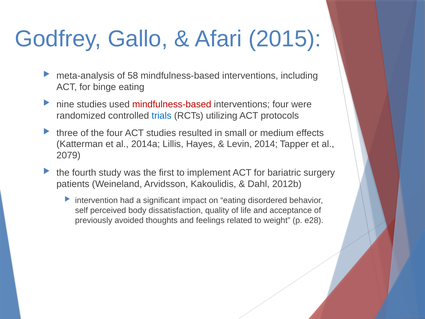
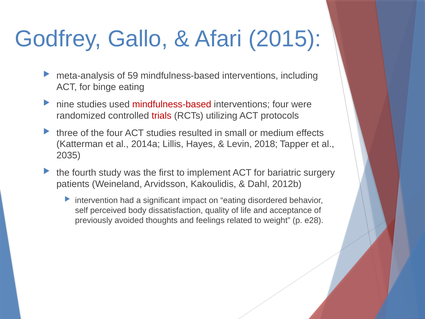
58: 58 -> 59 (133, 76)
trials colour: blue -> red (162, 116)
2014: 2014 -> 2018 (266, 144)
2079: 2079 -> 2035 (69, 155)
